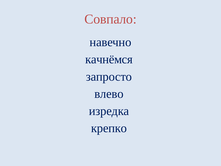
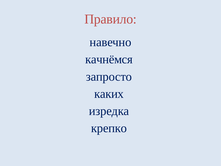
Совпало: Совпало -> Правило (111, 19)
влево: влево -> каких (109, 94)
